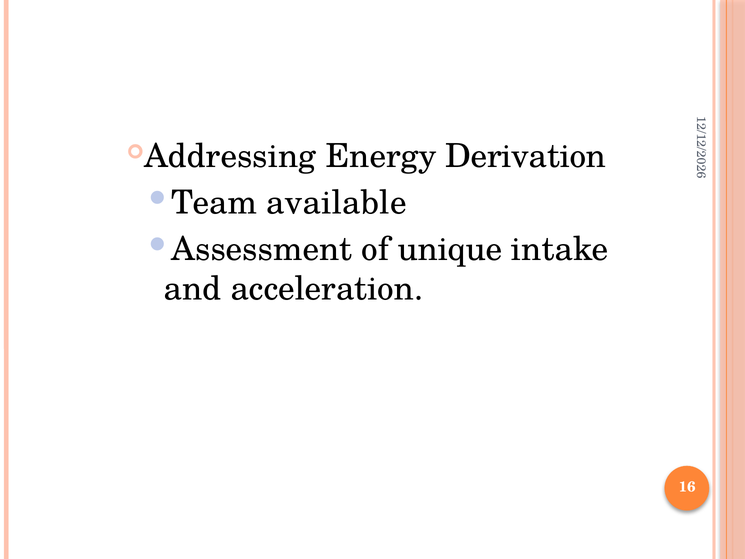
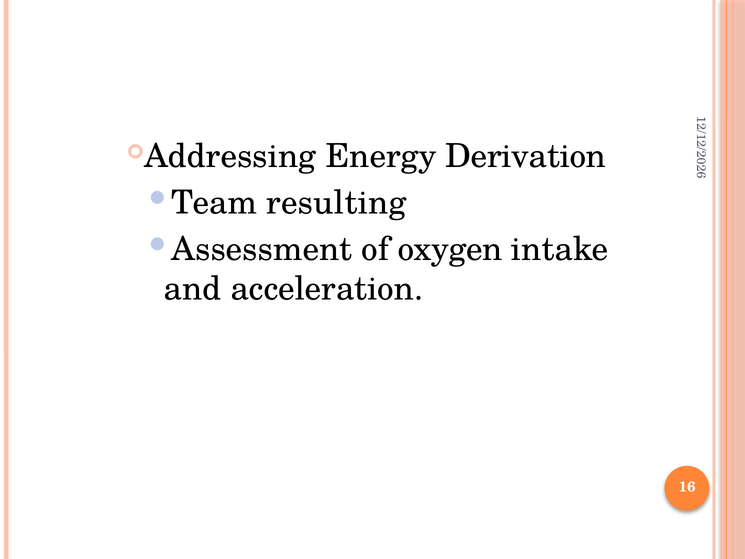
available: available -> resulting (336, 203)
unique: unique -> oxygen (450, 249)
